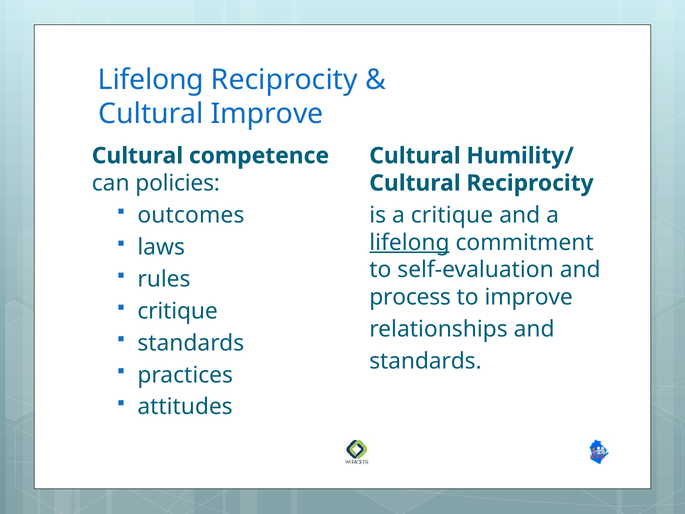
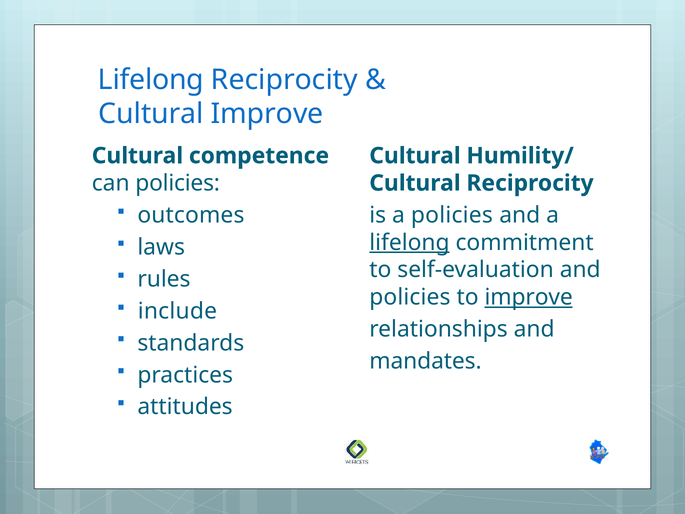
a critique: critique -> policies (452, 215)
process: process -> policies (410, 297)
improve underline: none -> present (529, 297)
critique: critique -> include (177, 311)
standards: standards -> mandates (425, 361)
